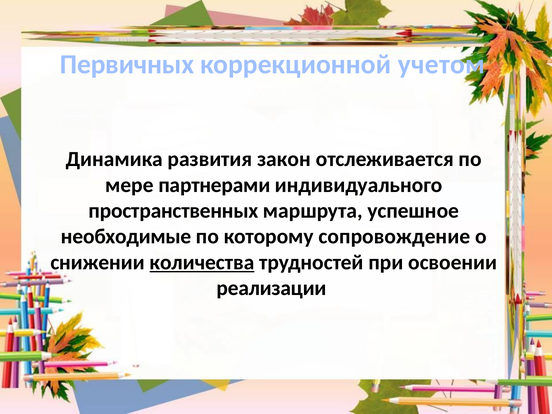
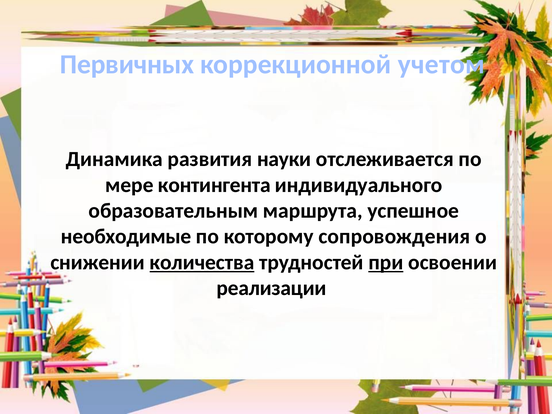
закон: закон -> науки (284, 159)
партнерами: партнерами -> контингента (214, 185)
пространственных: пространственных -> образовательным (173, 211)
сопровождение: сопровождение -> сопровождения (394, 237)
при underline: none -> present (386, 262)
